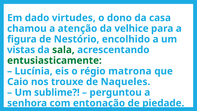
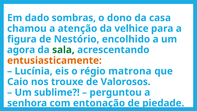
virtudes: virtudes -> sombras (74, 18)
vistas: vistas -> agora (21, 50)
entusiasticamente colour: green -> orange (54, 60)
Naqueles: Naqueles -> Valorosos (126, 82)
